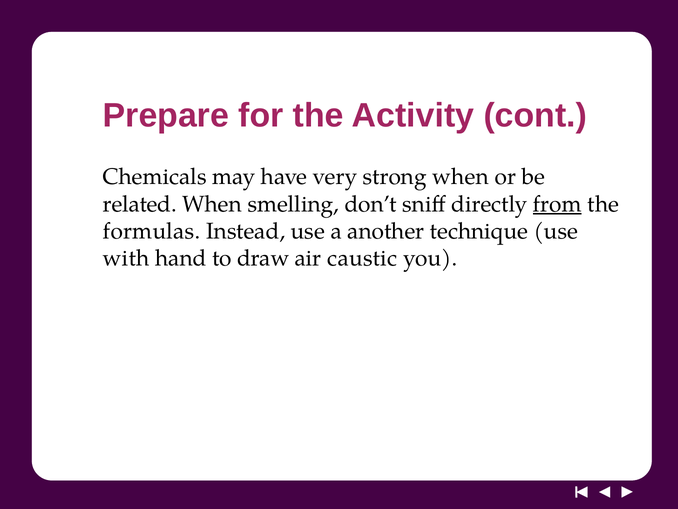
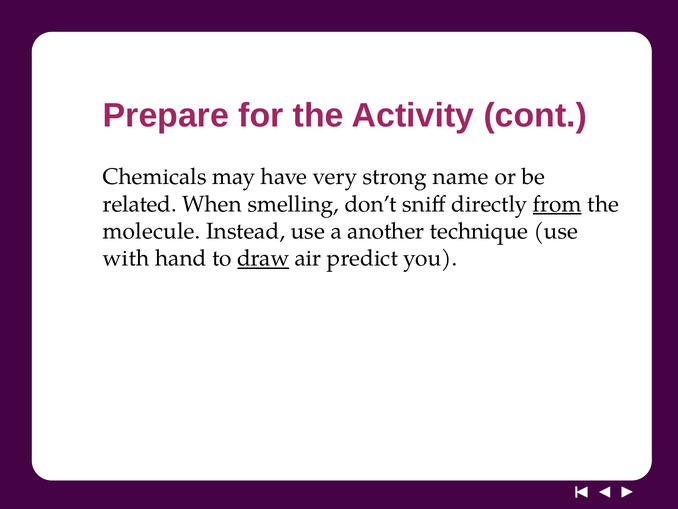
strong when: when -> name (461, 177)
formulas: formulas -> molecule (152, 231)
draw underline: none -> present (263, 258)
caustic: caustic -> predict (362, 258)
